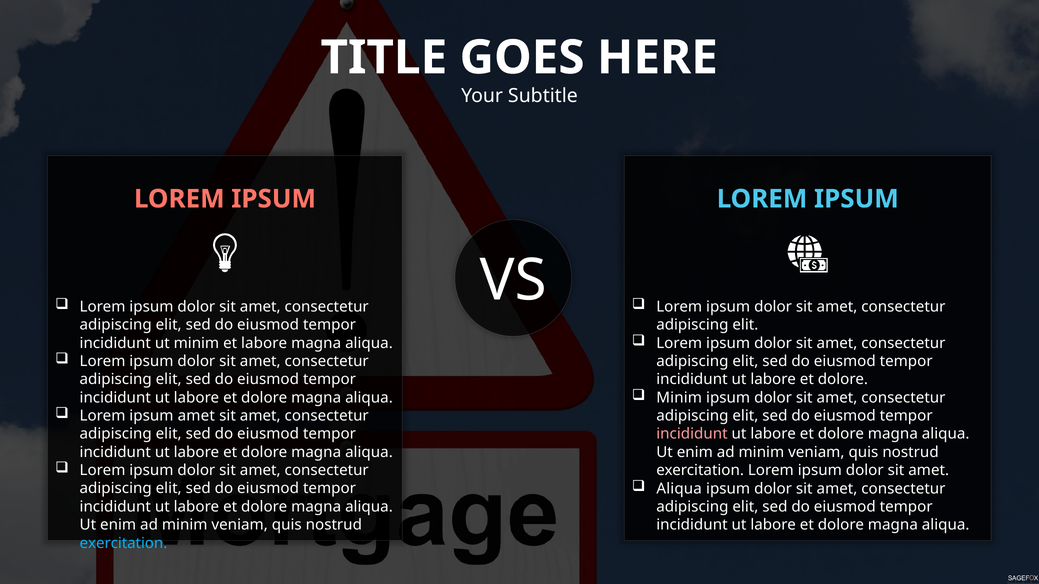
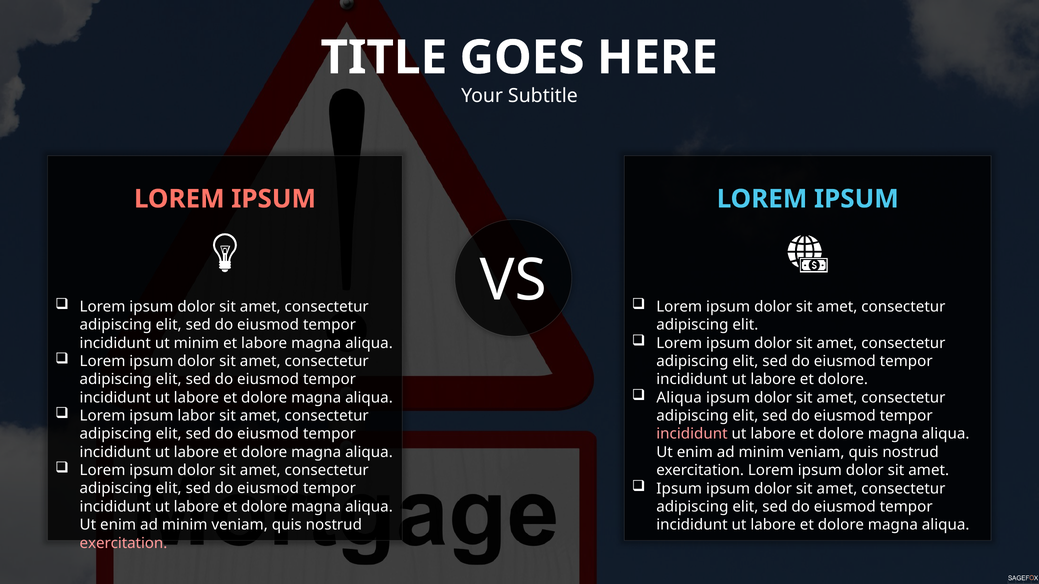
Minim: Minim -> Aliqua (679, 398)
ipsum amet: amet -> labor (196, 416)
Aliqua: Aliqua -> Ipsum (679, 489)
exercitation colour: light blue -> pink (123, 543)
